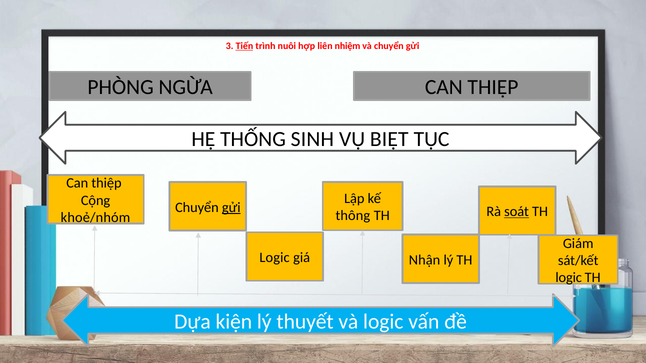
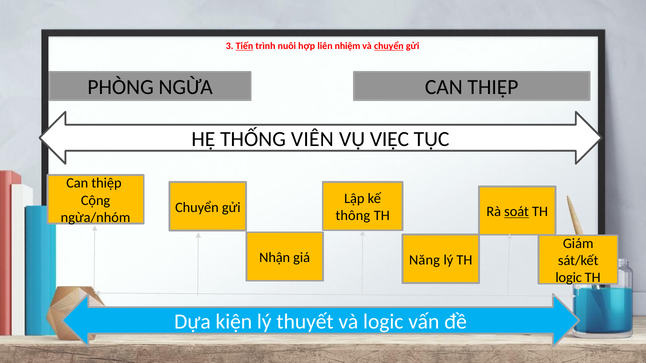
chuyển underline: none -> present (389, 46)
SINH: SINH -> VIÊN (312, 139)
BIỆT: BIỆT -> VIỆC (389, 139)
gửi underline: present -> none (231, 208)
khoẻ/nhóm: khoẻ/nhóm -> ngừa/nhóm (96, 218)
Logic: Logic -> Nhận (275, 258)
Nhận: Nhận -> Năng (425, 260)
